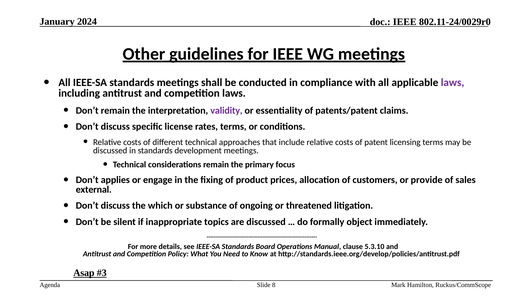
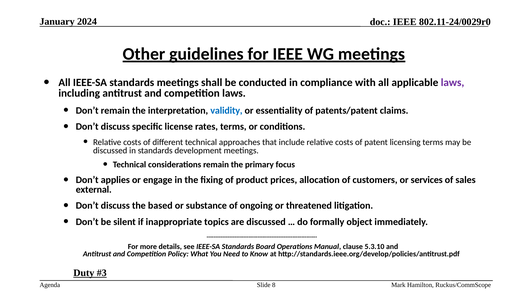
validity colour: purple -> blue (226, 110)
provide: provide -> services (427, 180)
which: which -> based (160, 206)
Asap: Asap -> Duty (84, 273)
